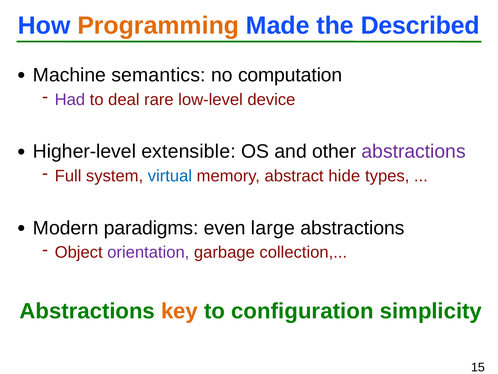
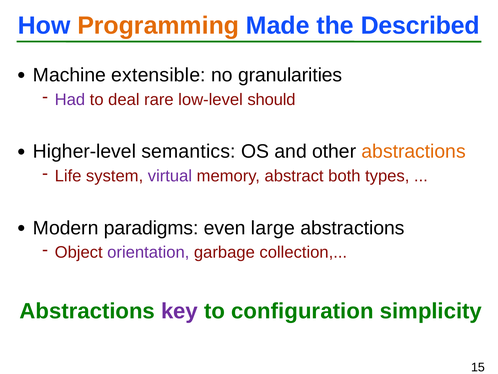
semantics: semantics -> extensible (159, 75)
computation: computation -> granularities (290, 75)
device: device -> should (271, 99)
extensible: extensible -> semantics (189, 151)
abstractions colour: purple -> orange (414, 151)
Full: Full -> Life (68, 176)
virtual colour: blue -> purple (170, 176)
hide: hide -> both (344, 176)
key colour: orange -> purple (179, 311)
